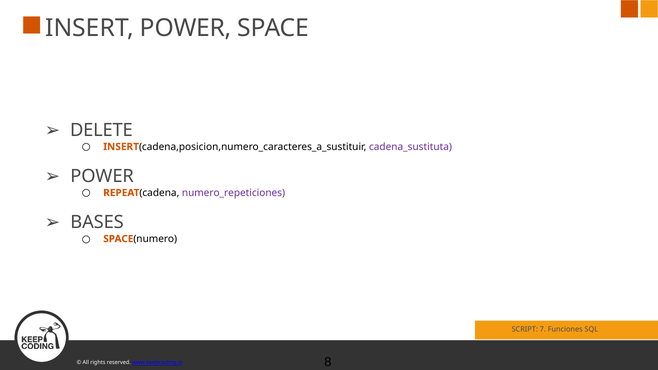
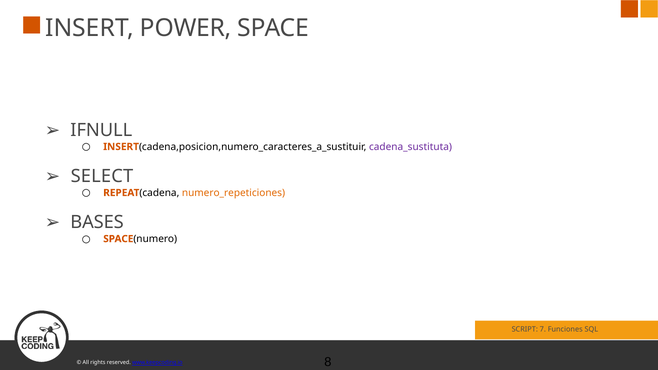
DELETE: DELETE -> IFNULL (101, 130)
POWER: POWER -> SELECT (102, 176)
numero_repeticiones colour: purple -> orange (234, 193)
